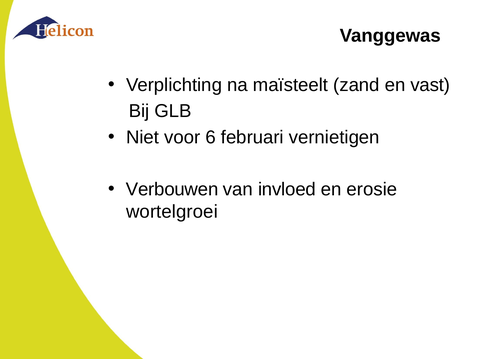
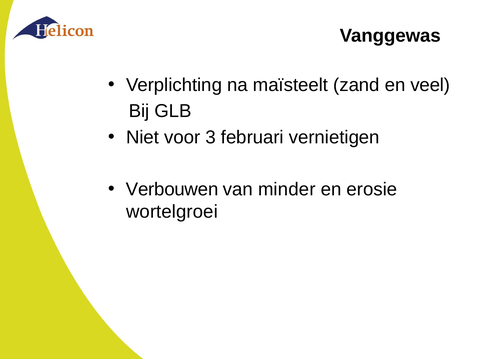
vast: vast -> veel (430, 85)
6: 6 -> 3 (211, 137)
invloed: invloed -> minder (287, 189)
